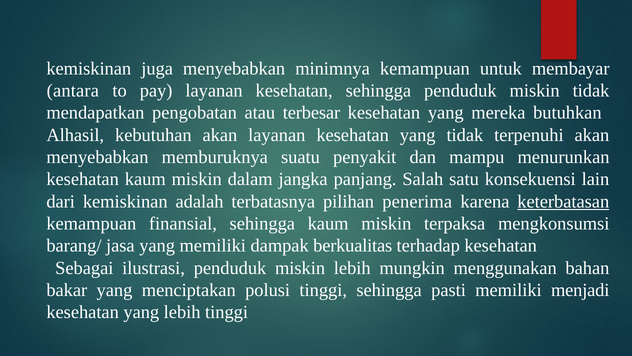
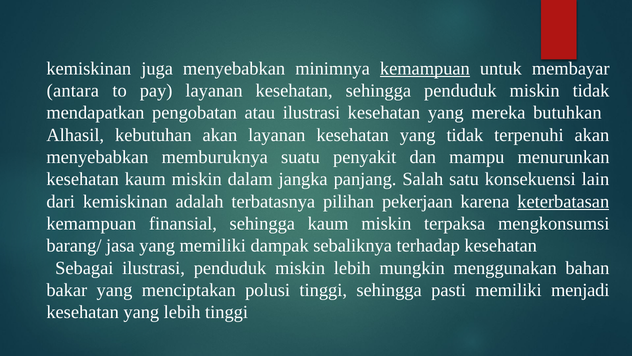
kemampuan underline: none -> present (425, 68)
atau terbesar: terbesar -> ilustrasi (311, 113)
penerima: penerima -> pekerjaan (417, 201)
berkualitas: berkualitas -> sebaliknya (353, 245)
